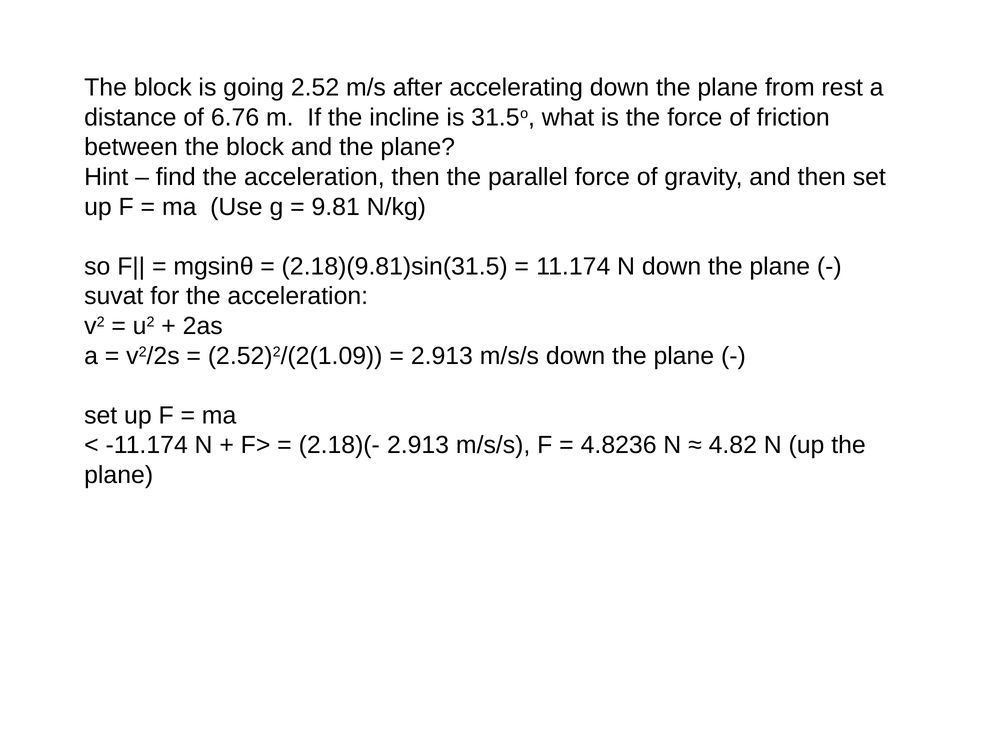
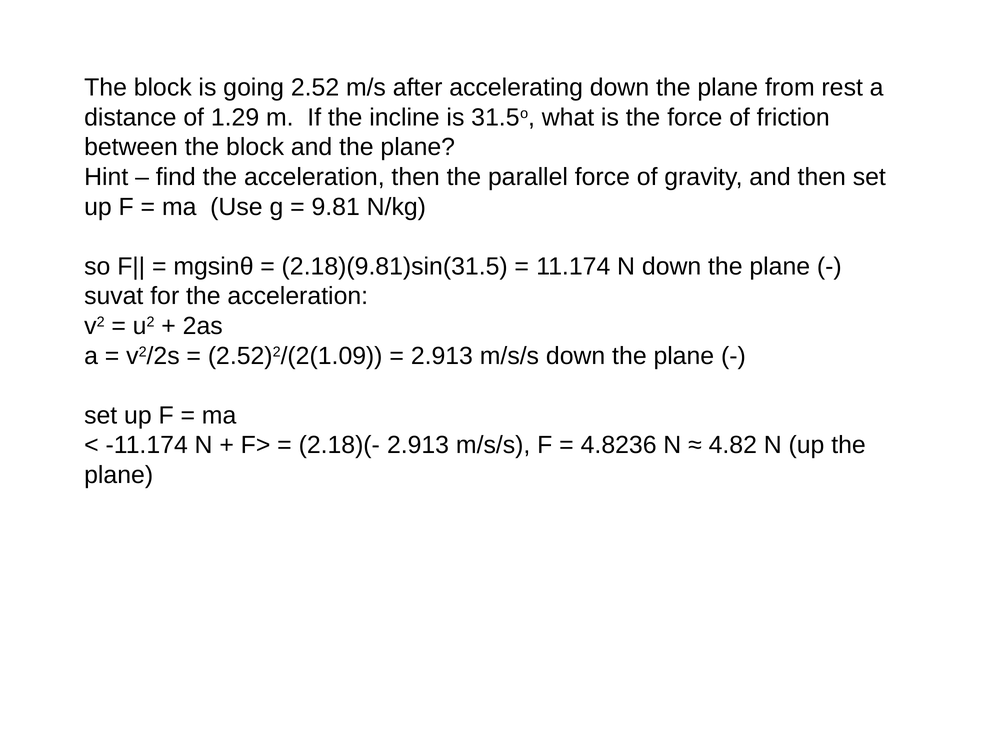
6.76: 6.76 -> 1.29 (235, 117)
